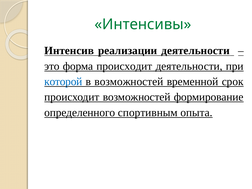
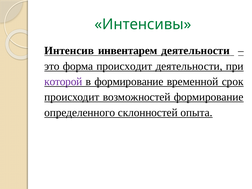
реализации: реализации -> инвентарем (128, 51)
которой colour: blue -> purple (63, 82)
в возможностей: возможностей -> формирование (129, 82)
спортивным: спортивным -> склонностей (148, 113)
